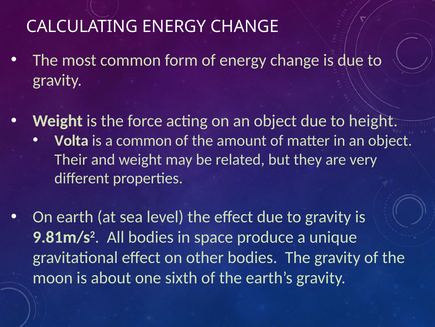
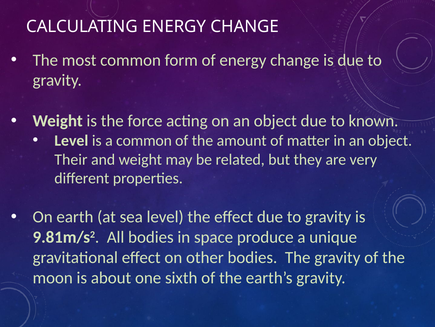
height: height -> known (373, 121)
Volta: Volta -> Level (71, 140)
